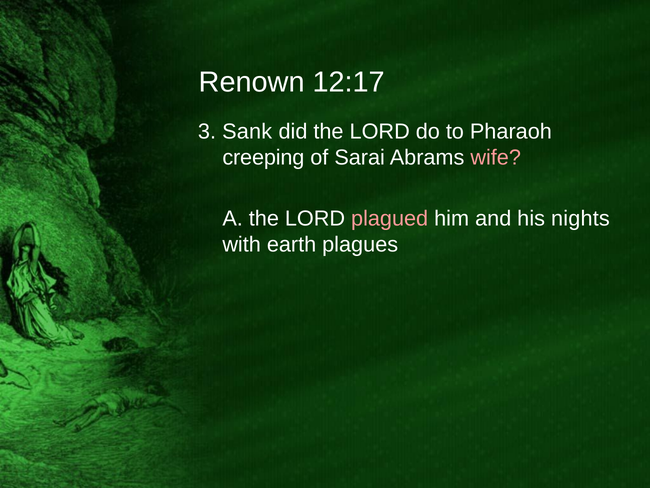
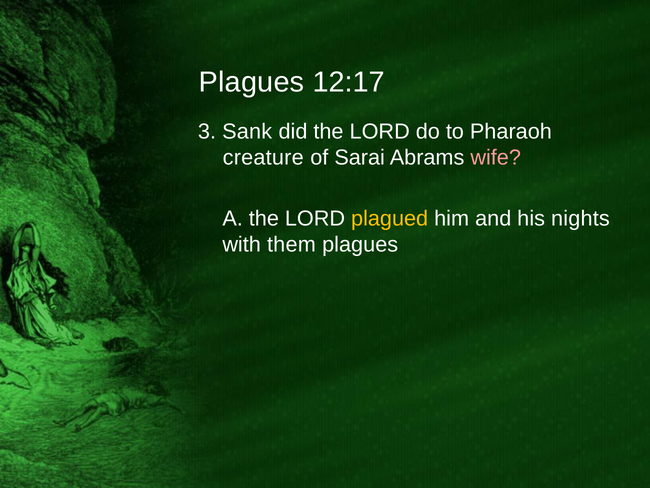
Renown: Renown -> Plagues (252, 82)
creeping: creeping -> creature (263, 158)
plagued colour: pink -> yellow (390, 218)
earth: earth -> them (291, 244)
